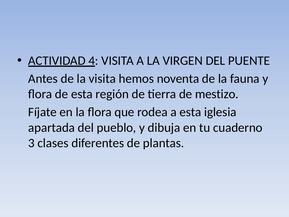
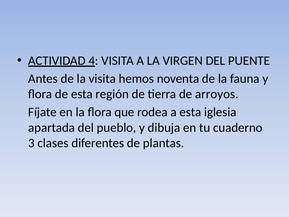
mestizo: mestizo -> arroyos (217, 94)
